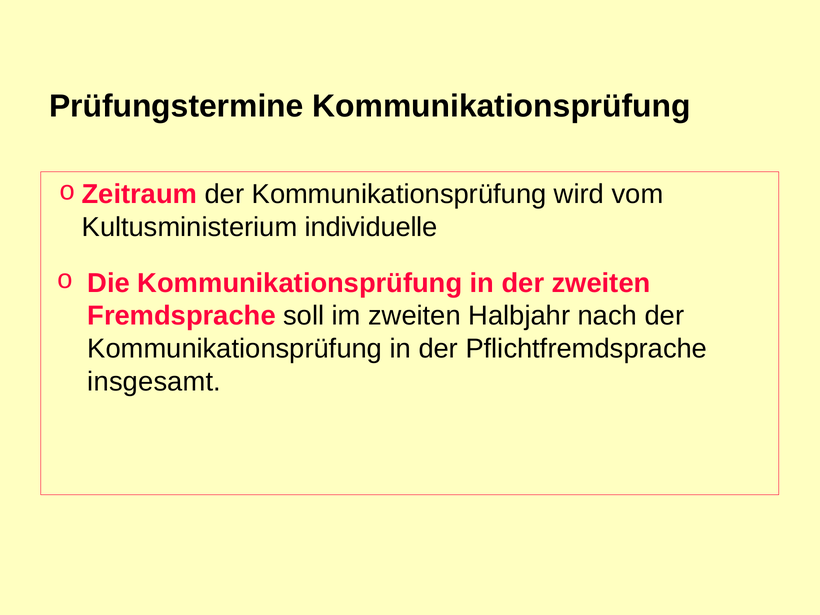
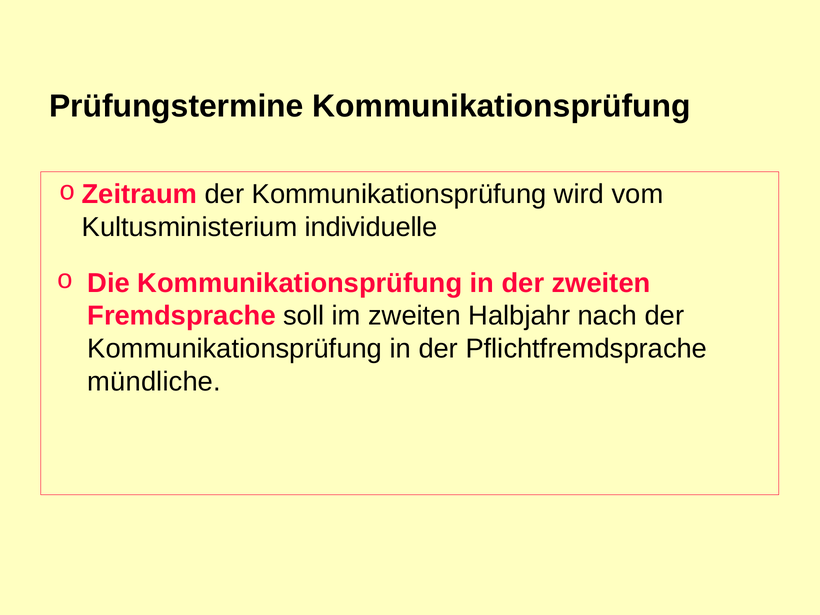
insgesamt: insgesamt -> mündliche (154, 382)
